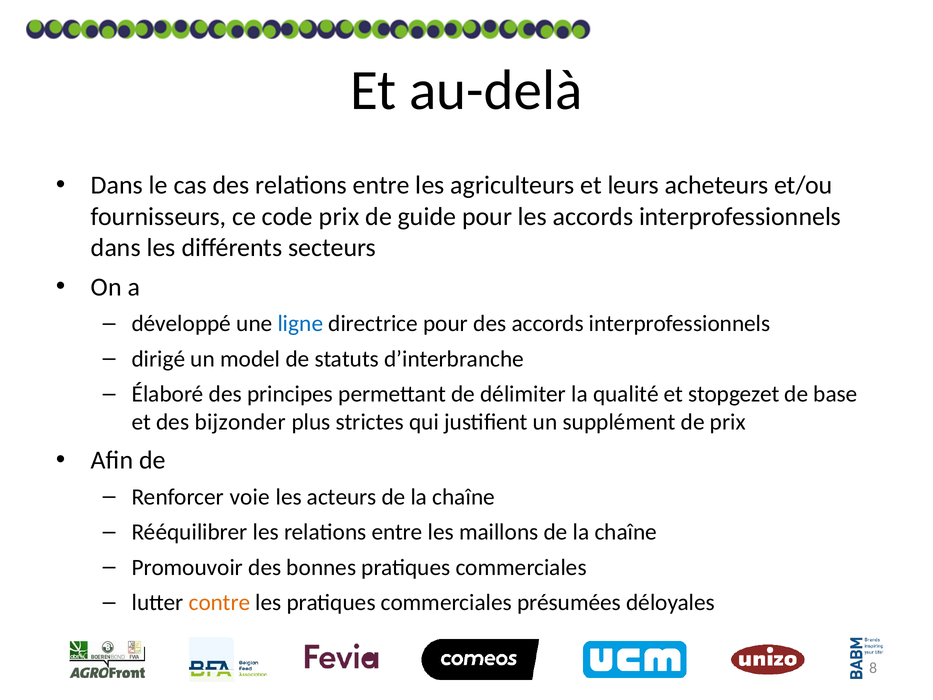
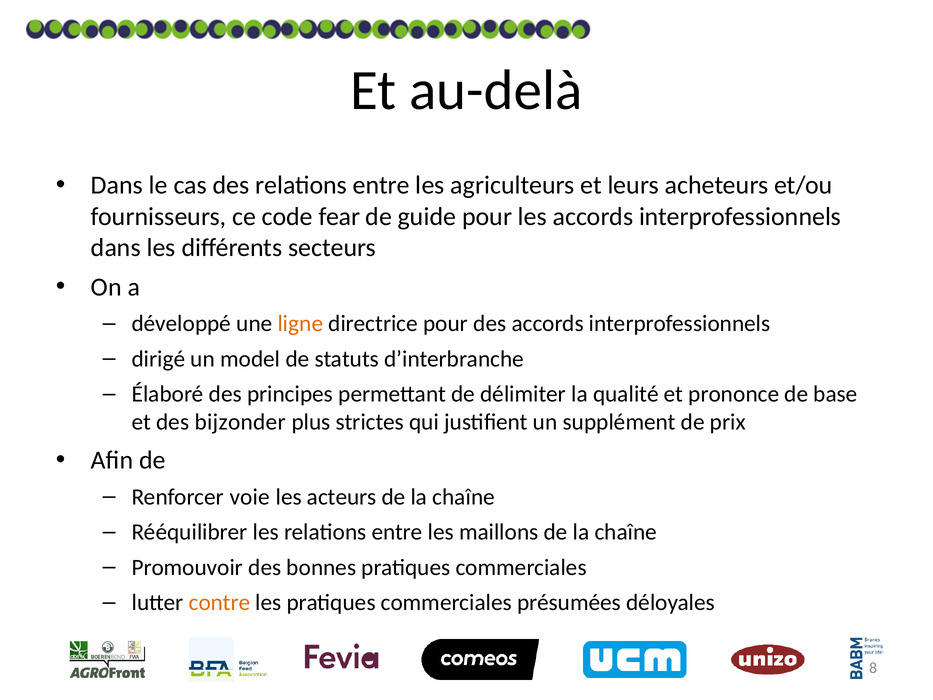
code prix: prix -> fear (339, 216)
ligne colour: blue -> orange (300, 324)
stopgezet: stopgezet -> prononce (734, 394)
